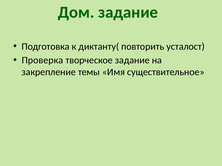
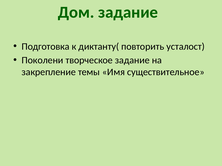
Проверка: Проверка -> Поколени (42, 60)
